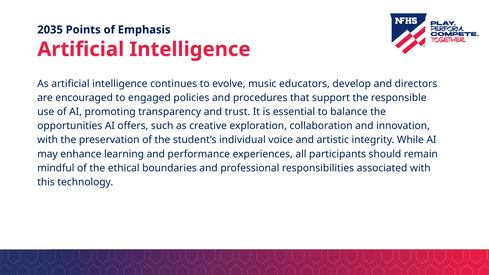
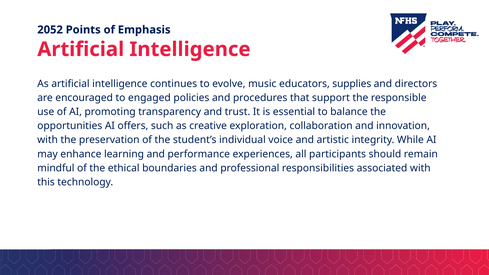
2035: 2035 -> 2052 (50, 30)
develop: develop -> supplies (352, 84)
